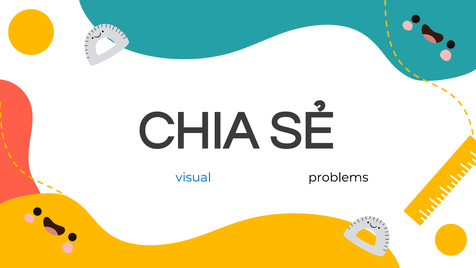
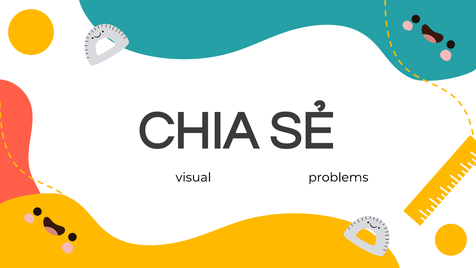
visual colour: blue -> black (193, 178)
